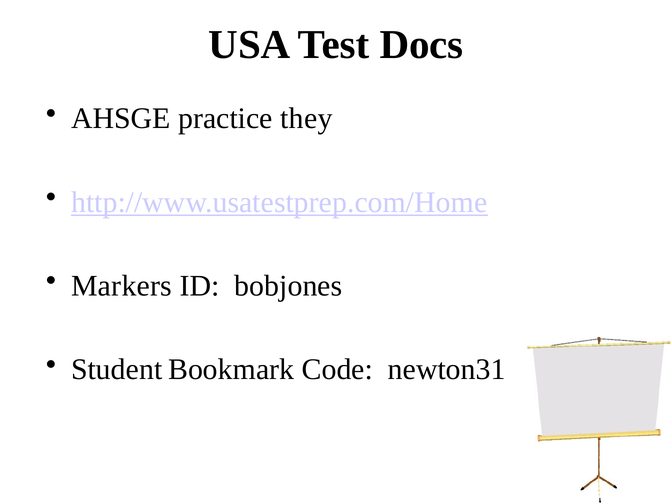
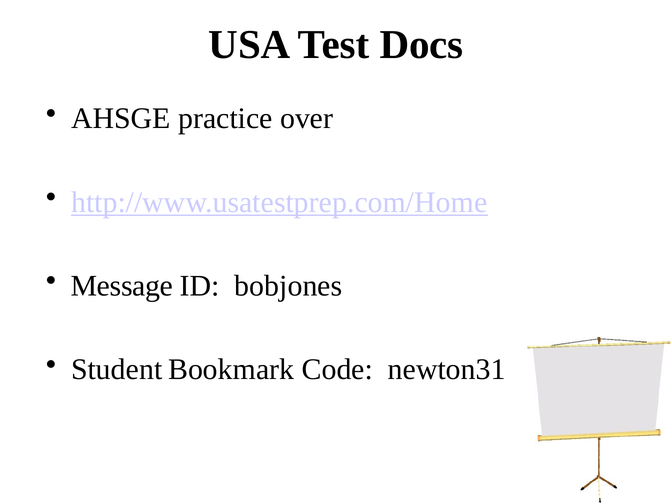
they: they -> over (307, 119)
Markers: Markers -> Message (122, 286)
